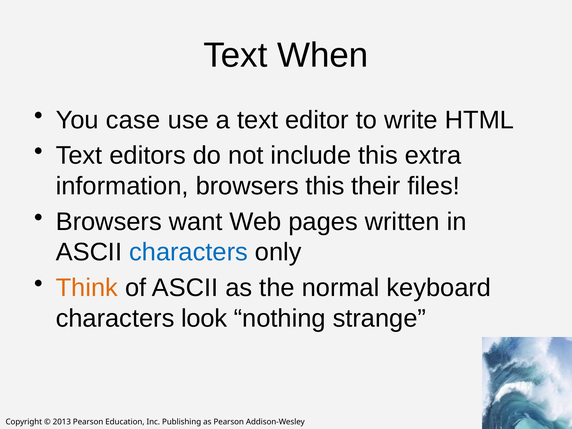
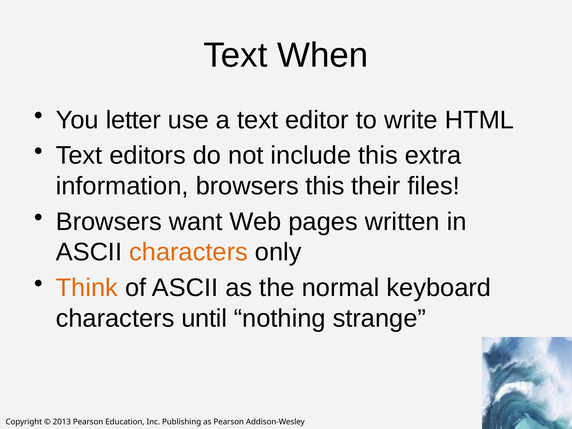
case: case -> letter (133, 120)
characters colour: blue -> orange (189, 252)
look: look -> until (204, 318)
